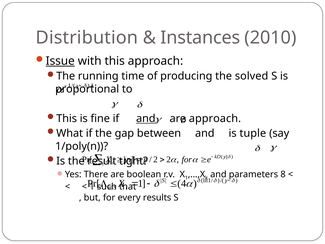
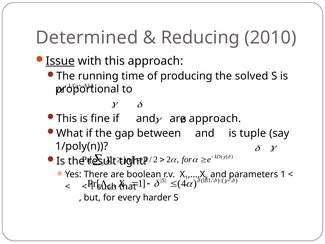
Distribution: Distribution -> Determined (87, 38)
Instances: Instances -> Reducing (200, 38)
and underline: present -> none (146, 118)
8: 8 -> 1 (283, 174)
results: results -> harder (157, 197)
